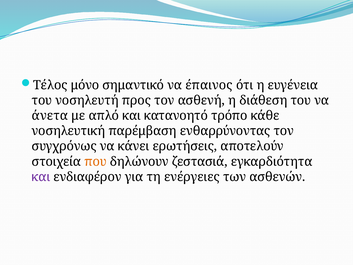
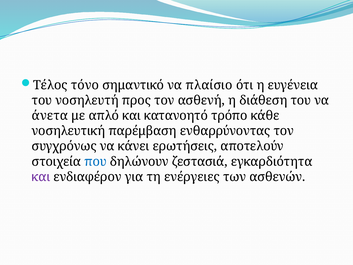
μόνο: μόνο -> τόνο (85, 85)
έπαινος: έπαινος -> πλαίσιο (209, 85)
που colour: orange -> blue (95, 161)
